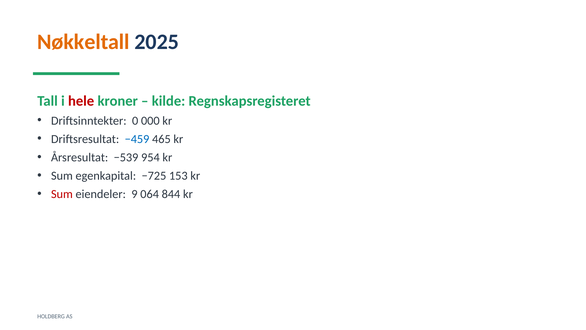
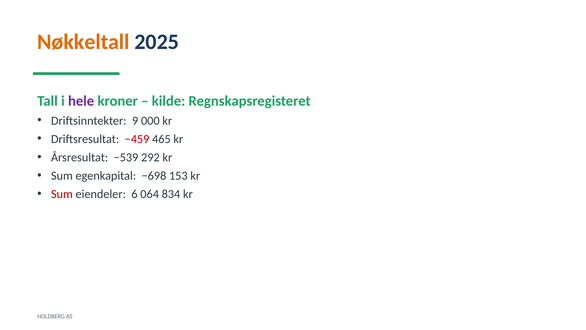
hele colour: red -> purple (81, 101)
0: 0 -> 9 (135, 120)
−459 colour: blue -> red (137, 139)
954: 954 -> 292 (150, 157)
−725: −725 -> −698 (154, 175)
9: 9 -> 6 (134, 194)
844: 844 -> 834 (171, 194)
